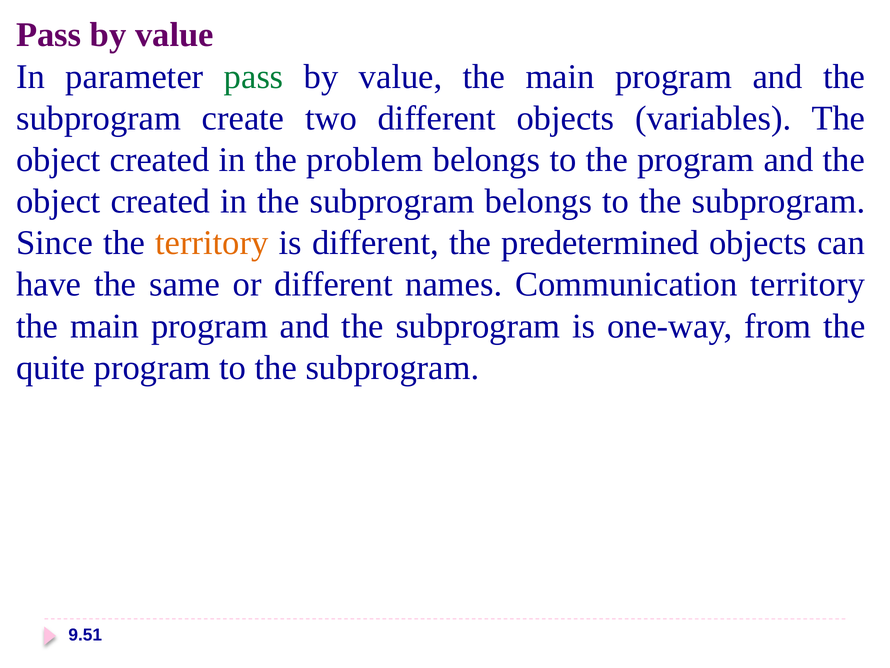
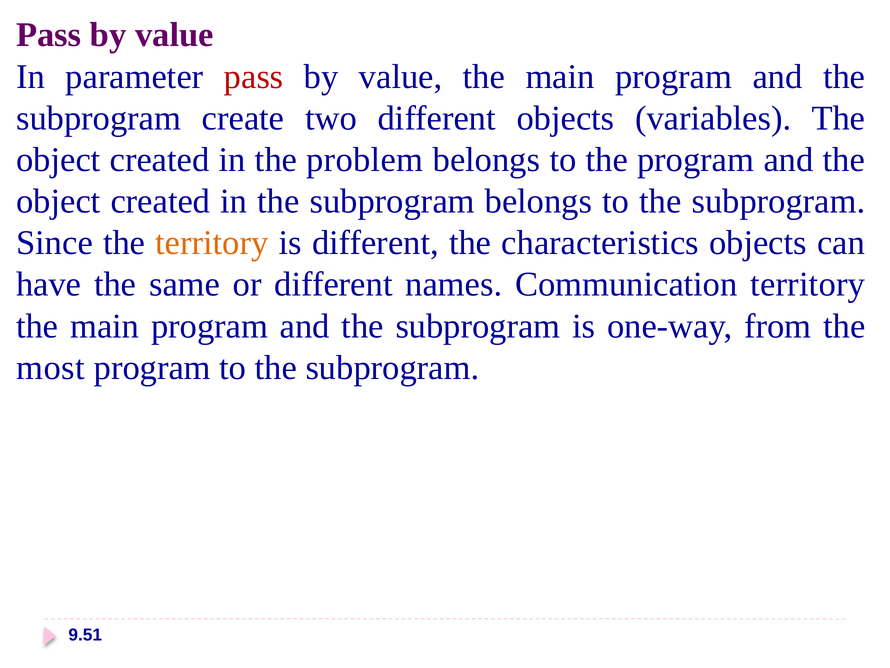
pass colour: green -> red (254, 77)
predetermined: predetermined -> characteristics (600, 243)
quite: quite -> most (51, 367)
